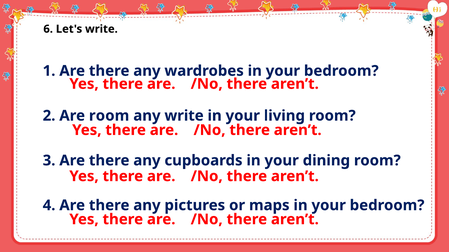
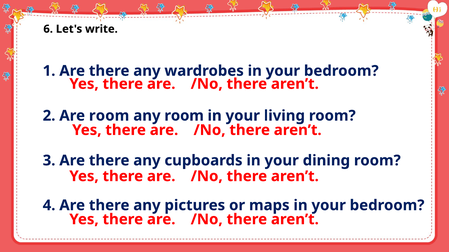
any write: write -> room (184, 116)
